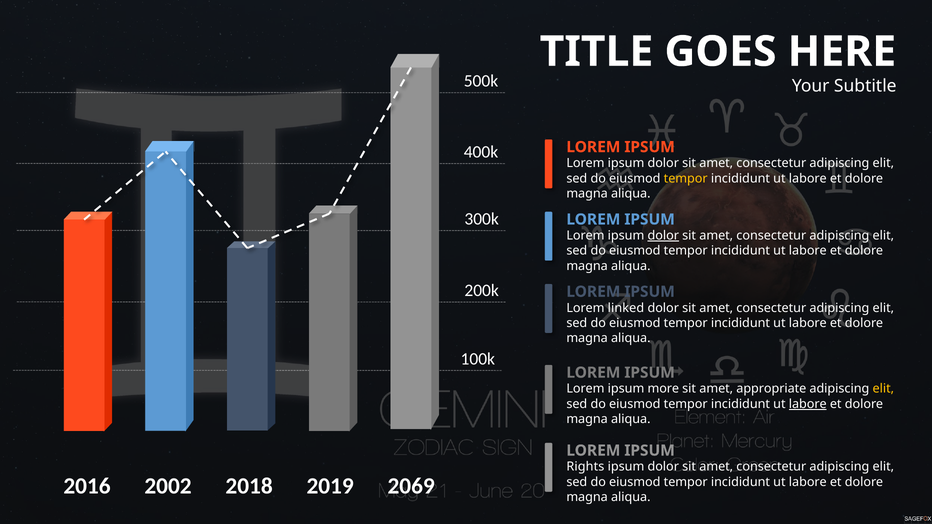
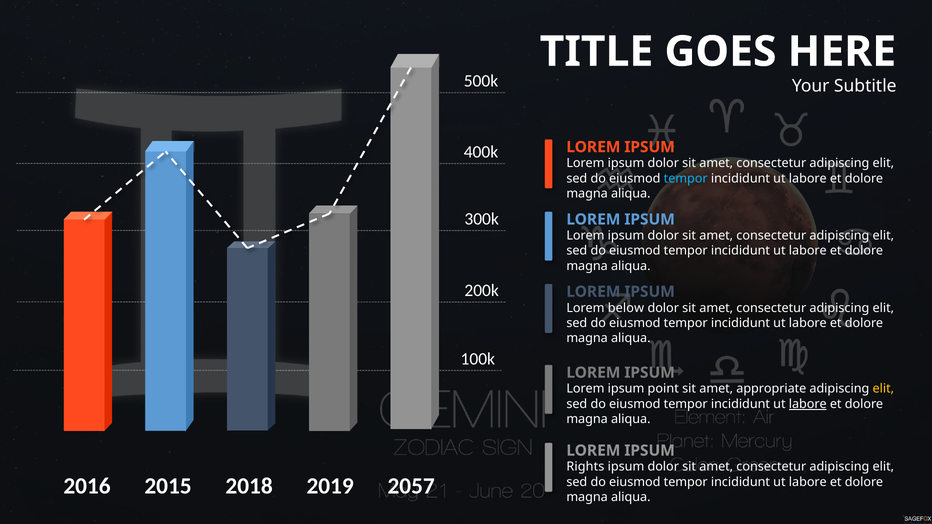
tempor colour: yellow -> light blue (686, 179)
dolor underline: present -> none (663, 236)
linked: linked -> below (626, 308)
more: more -> point (663, 389)
2002: 2002 -> 2015 (168, 486)
2069: 2069 -> 2057 (411, 486)
